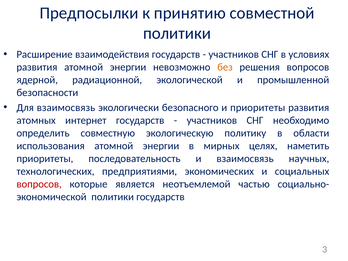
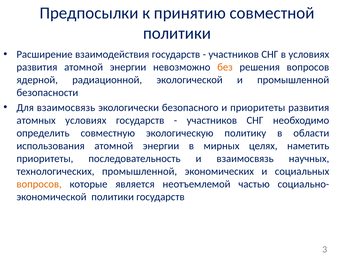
атомных интернет: интернет -> условиях (86, 120)
технологических предприятиями: предприятиями -> промышленной (140, 171)
вопросов colour: red -> orange (39, 184)
